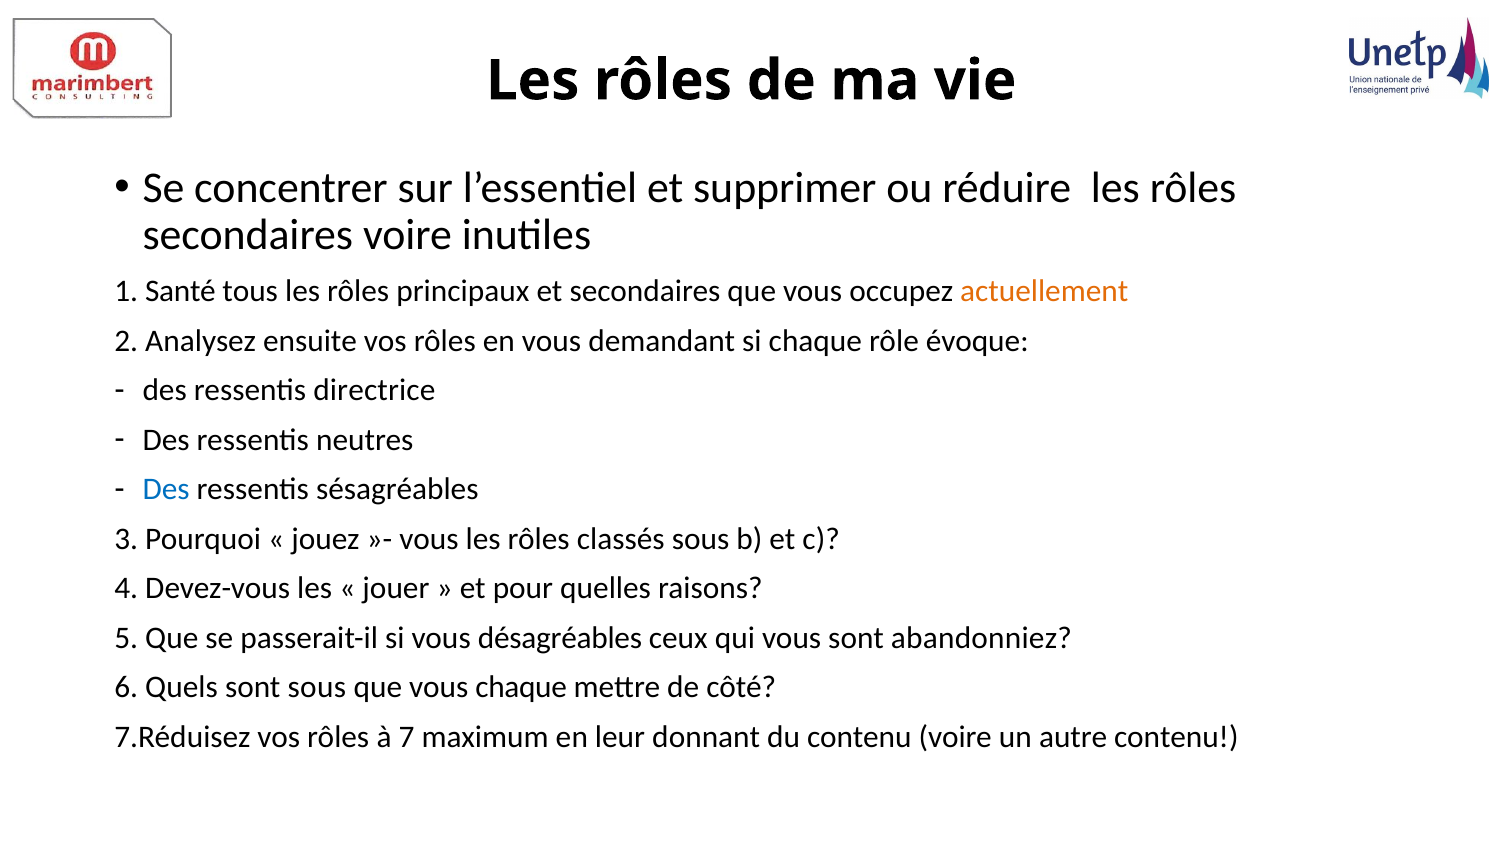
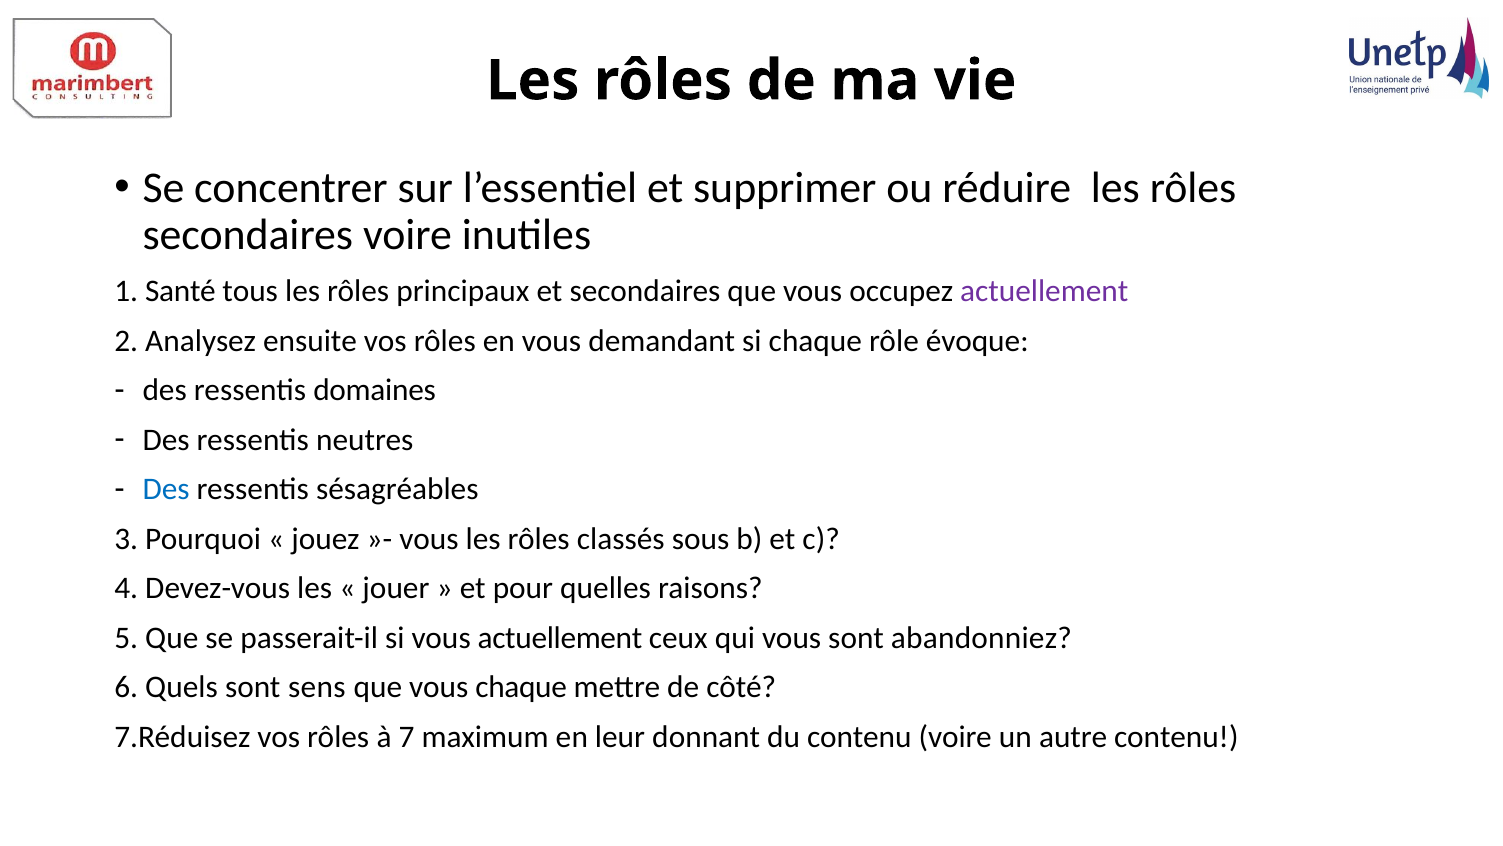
actuellement colour: orange -> purple (1044, 291)
directrice: directrice -> domaines (375, 390)
vous désagréables: désagréables -> actuellement (560, 637)
sont sous: sous -> sens (317, 687)
